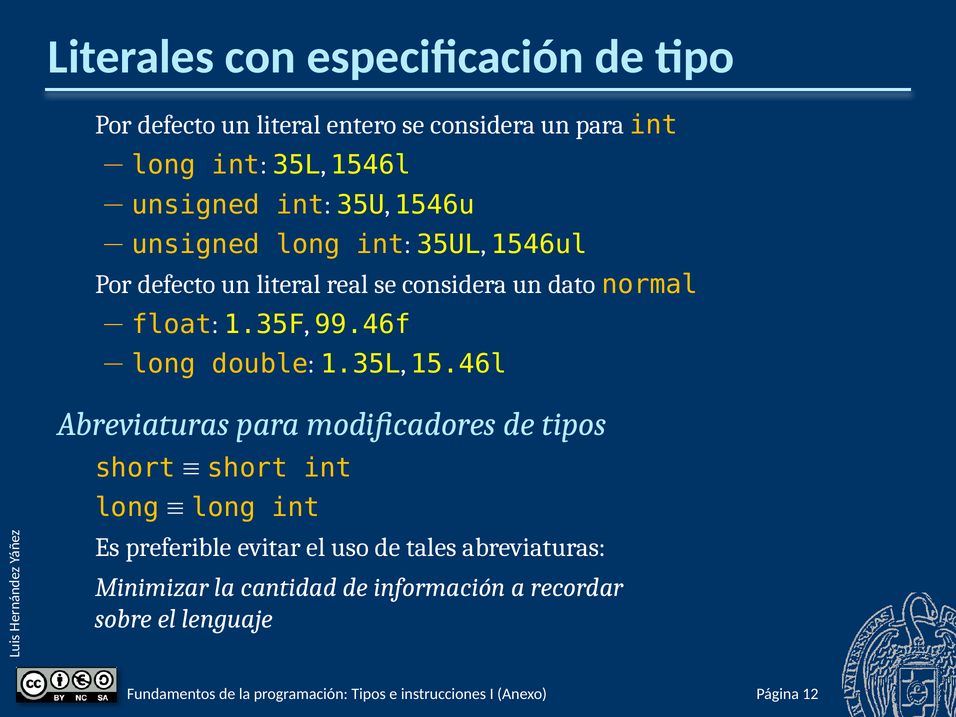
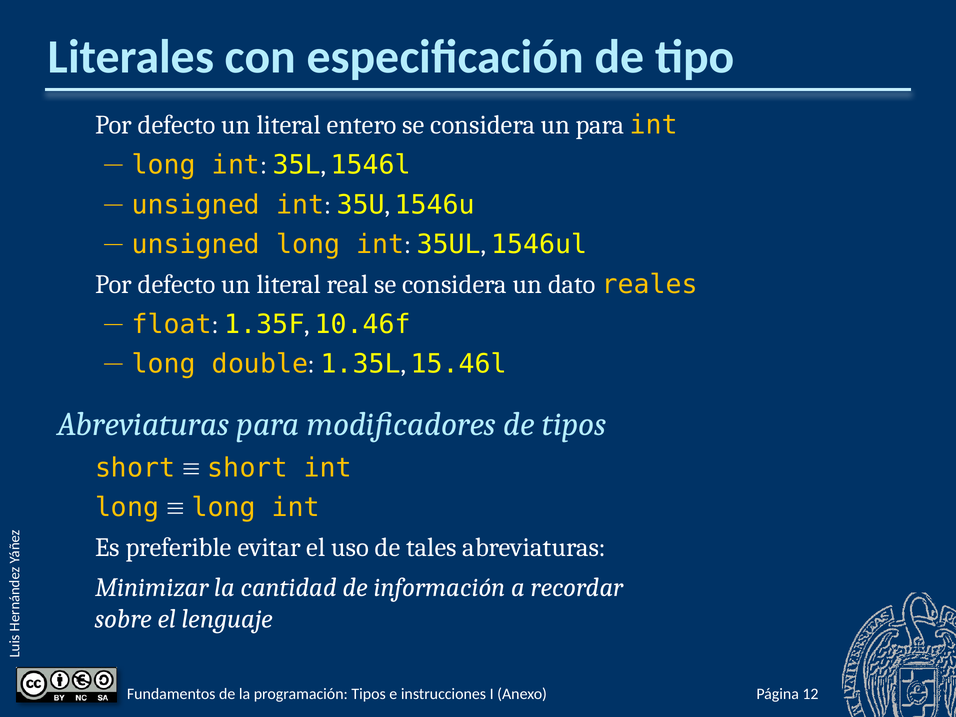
normal: normal -> reales (650, 284)
99.46f: 99.46f -> 10.46f (363, 324)
